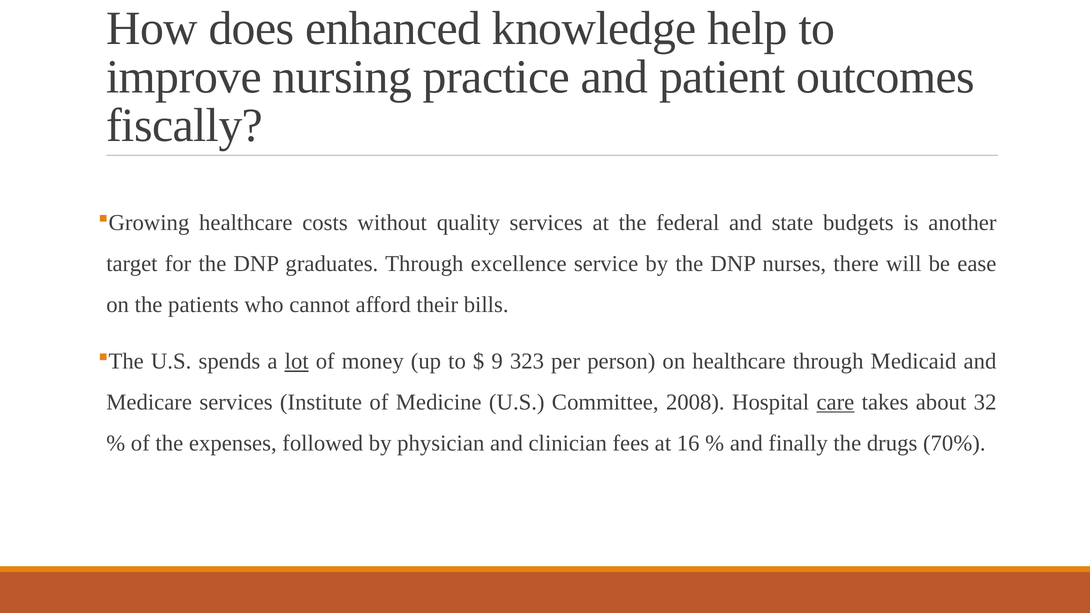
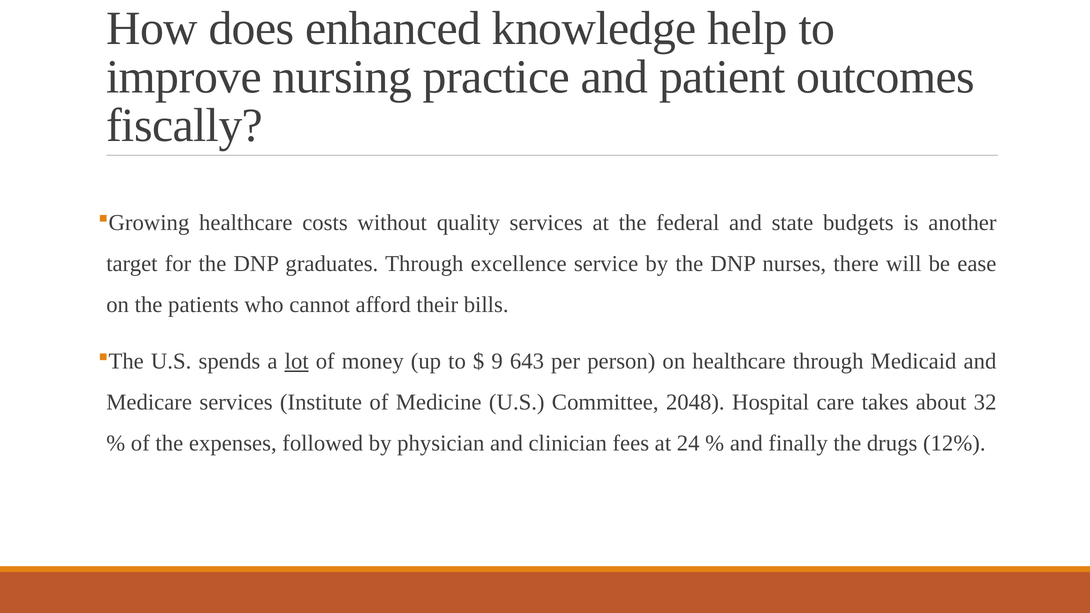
323: 323 -> 643 (527, 361)
2008: 2008 -> 2048 (695, 402)
care underline: present -> none (835, 402)
16: 16 -> 24 (688, 443)
70%: 70% -> 12% (954, 443)
